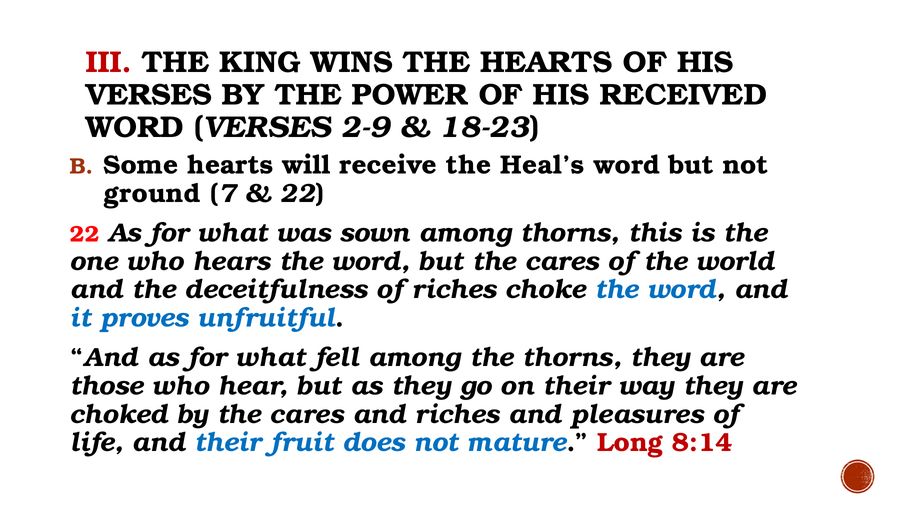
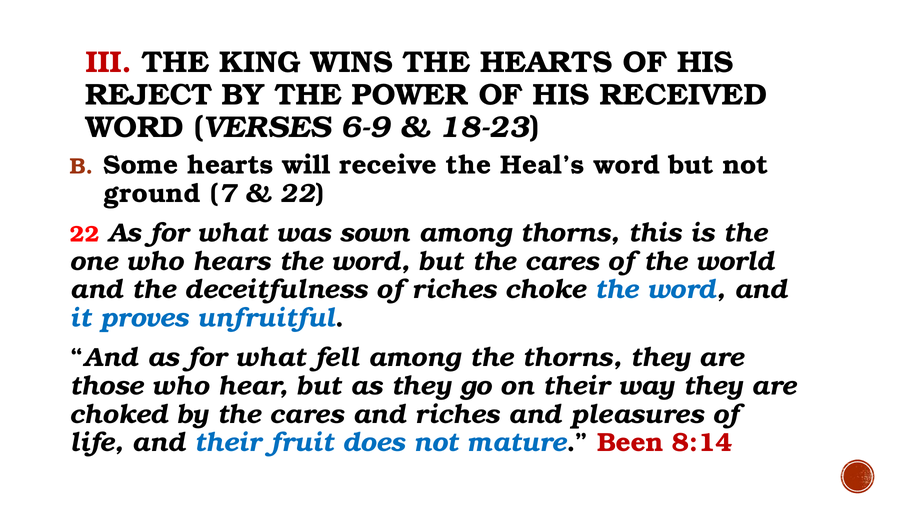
VERSES: VERSES -> REJECT (149, 95)
2-9: 2-9 -> 6-9 (365, 127)
Long: Long -> Been (630, 442)
